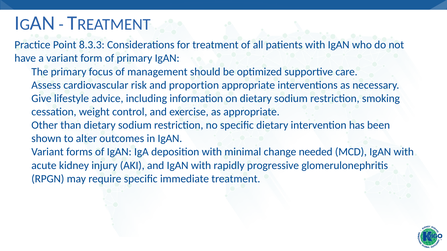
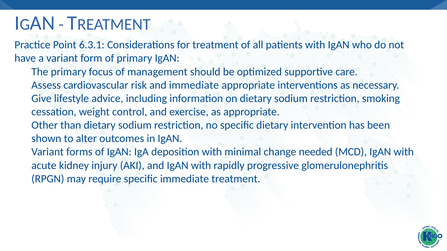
8.3.3: 8.3.3 -> 6.3.1 (92, 45)
and proportion: proportion -> immediate (194, 85)
